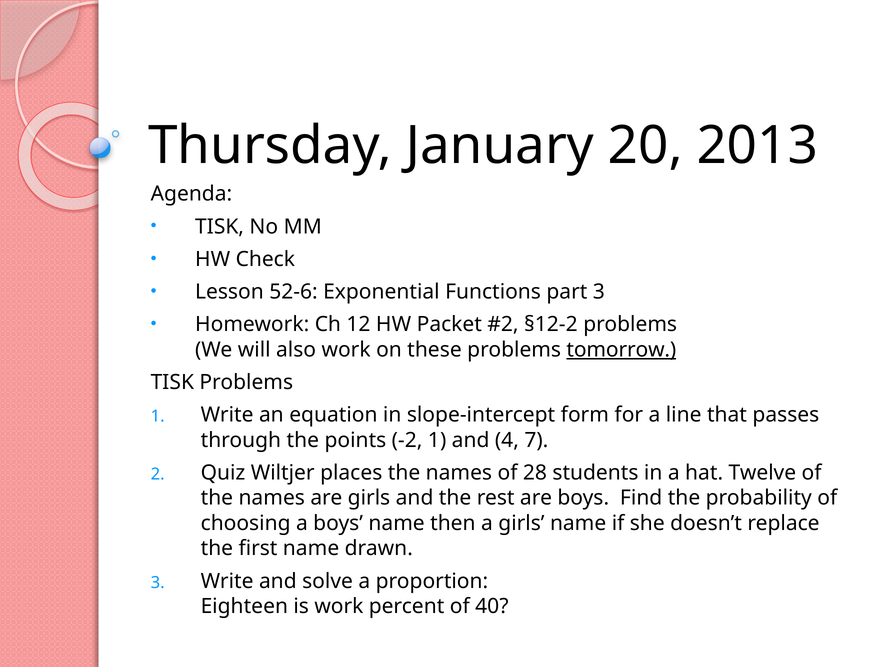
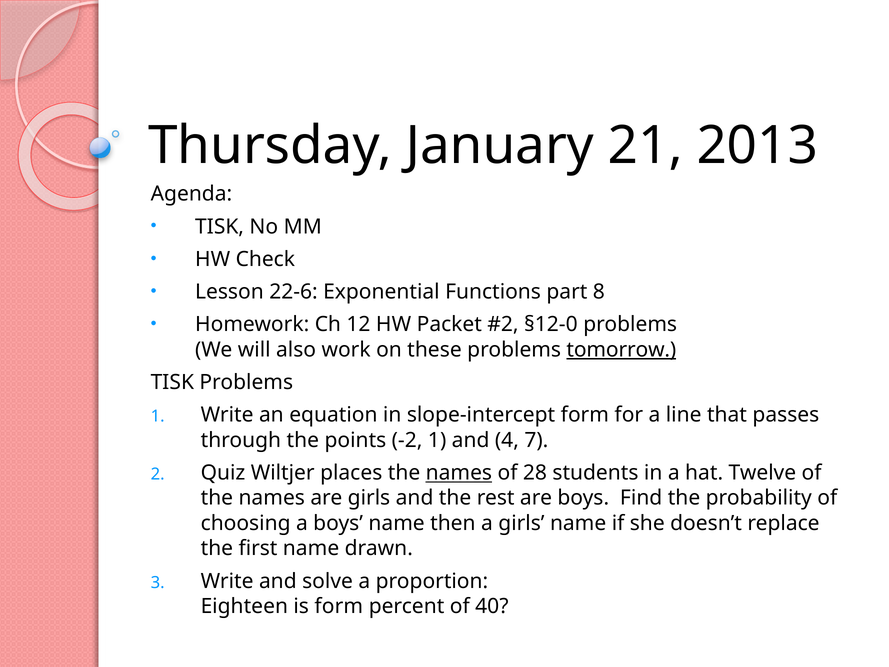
20: 20 -> 21 (645, 146)
52-6: 52-6 -> 22-6 (293, 292)
part 3: 3 -> 8 (599, 292)
§12-2: §12-2 -> §12-0 (551, 324)
names underline: none -> present (459, 473)
is work: work -> form (339, 606)
